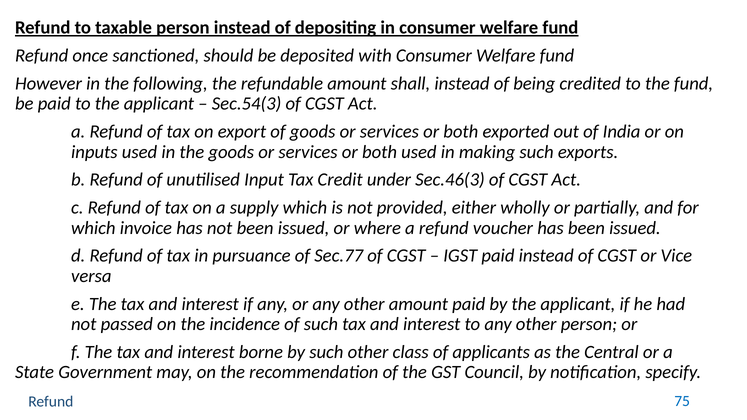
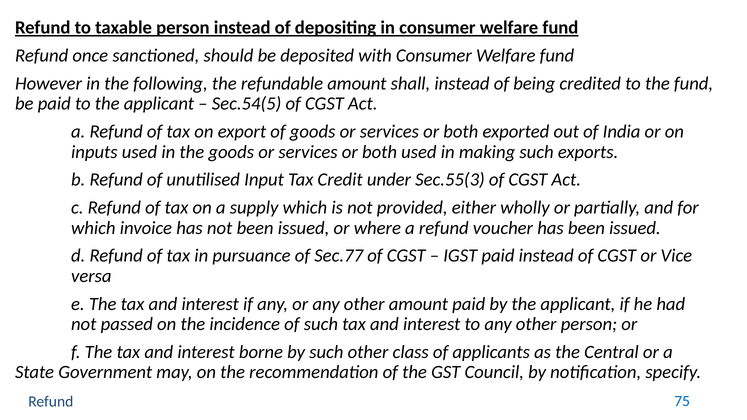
Sec.54(3: Sec.54(3 -> Sec.54(5 (247, 104)
Sec.46(3: Sec.46(3 -> Sec.55(3 (450, 180)
